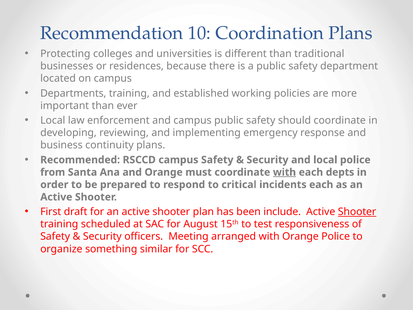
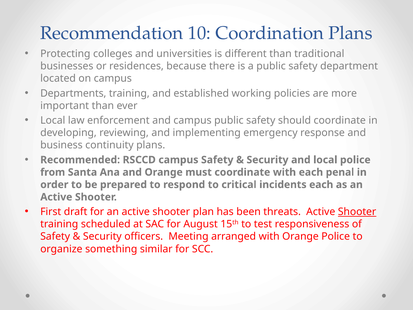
with underline: present -> none (284, 172)
depts: depts -> penal (340, 172)
include: include -> threats (282, 212)
